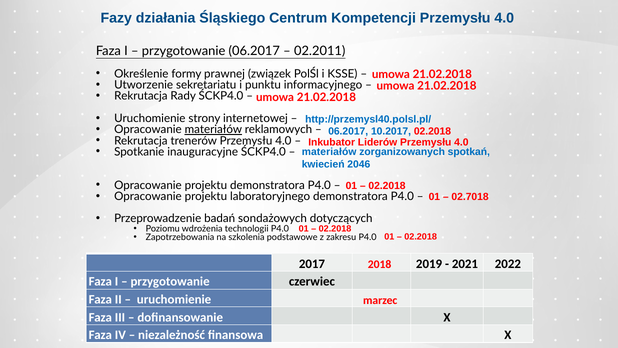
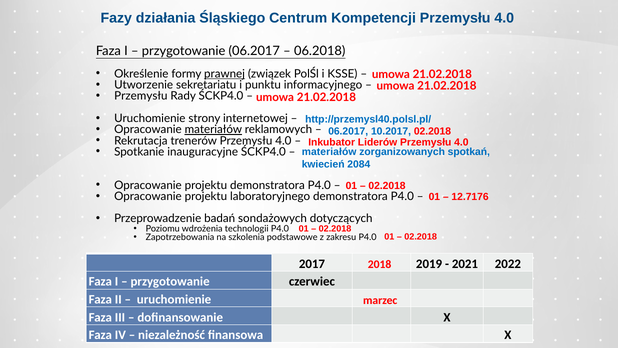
02.2011: 02.2011 -> 06.2018 (320, 51)
prawnej underline: none -> present (225, 74)
Rekrutacja: Rekrutacja -> Przemysłu (141, 96)
2046: 2046 -> 2084 (359, 164)
02.7018: 02.7018 -> 12.7176 (470, 197)
